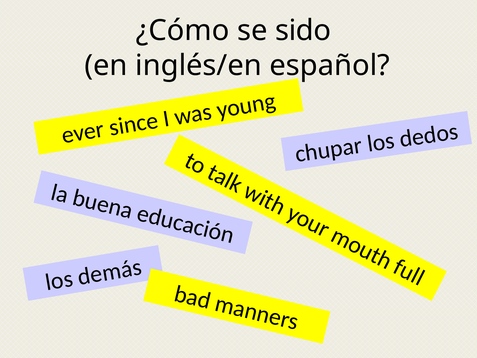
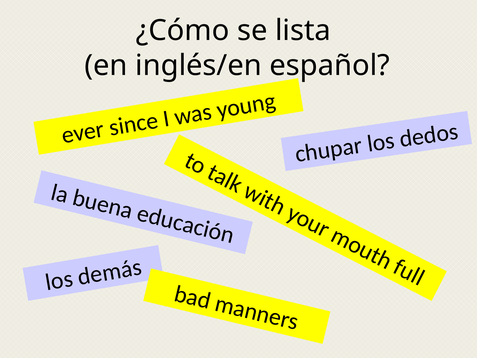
sido: sido -> lista (303, 31)
